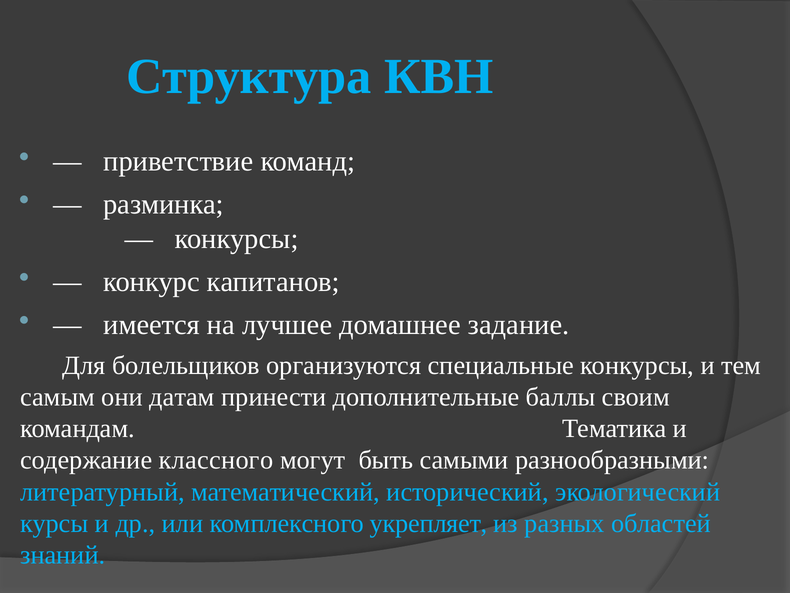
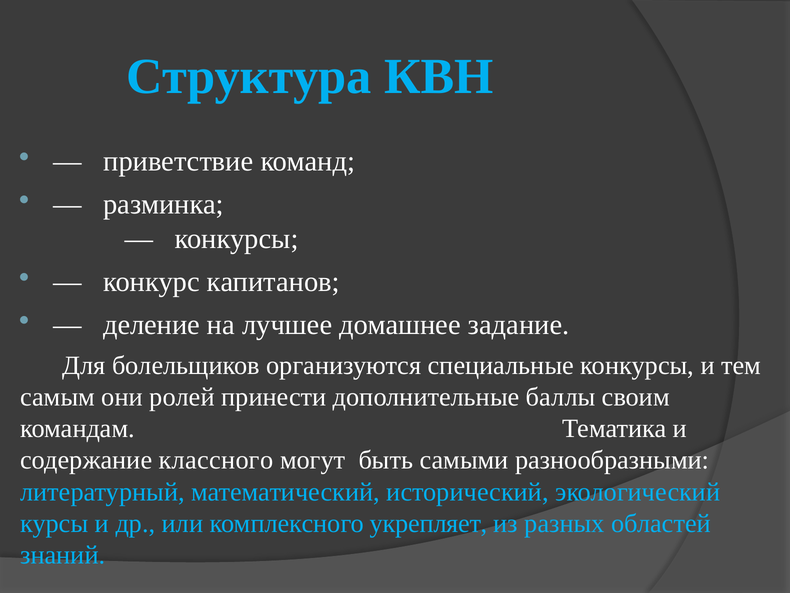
имеется: имеется -> деление (152, 324)
датам: датам -> ролей (182, 397)
